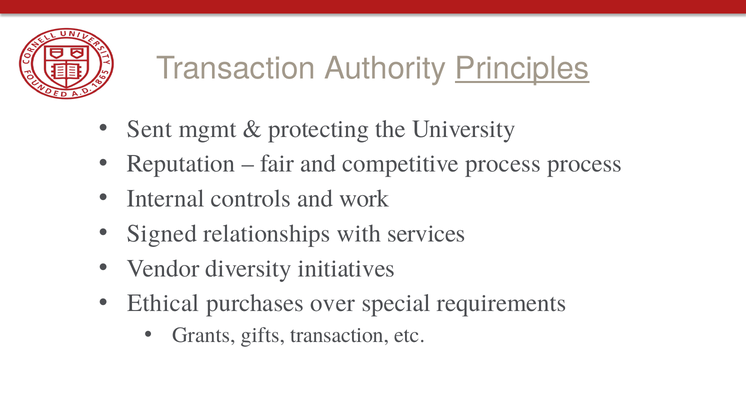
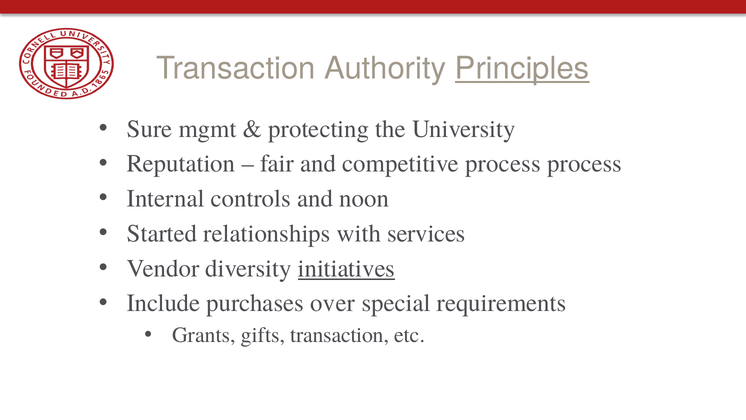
Sent: Sent -> Sure (150, 129)
work: work -> noon (364, 198)
Signed: Signed -> Started (162, 233)
initiatives underline: none -> present (346, 268)
Ethical: Ethical -> Include (163, 303)
